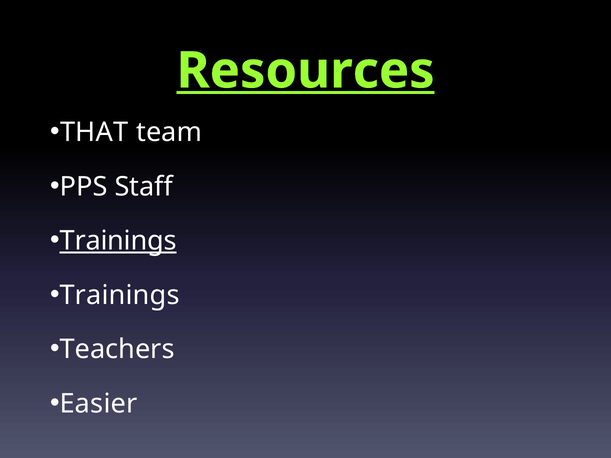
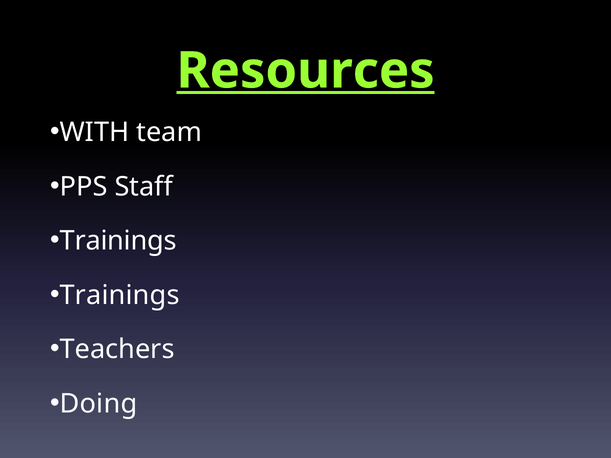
THAT: THAT -> WITH (94, 132)
Trainings underline: present -> none (118, 241)
Easier: Easier -> Doing (99, 404)
